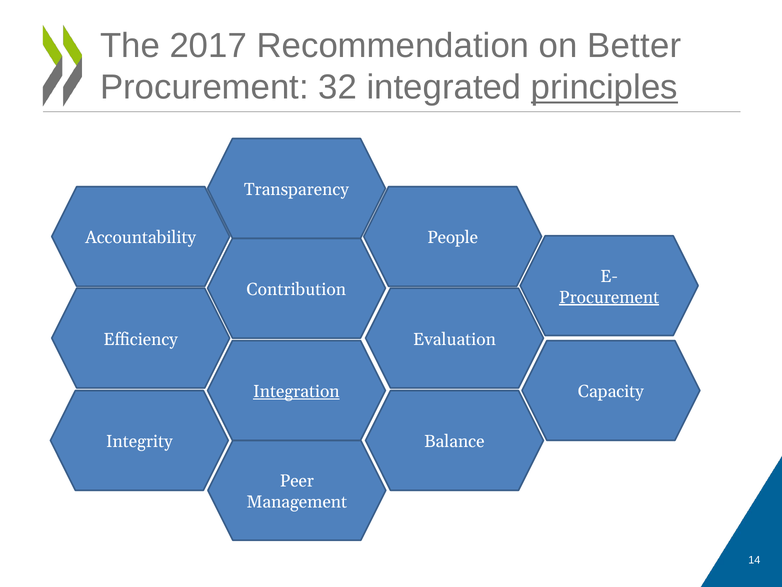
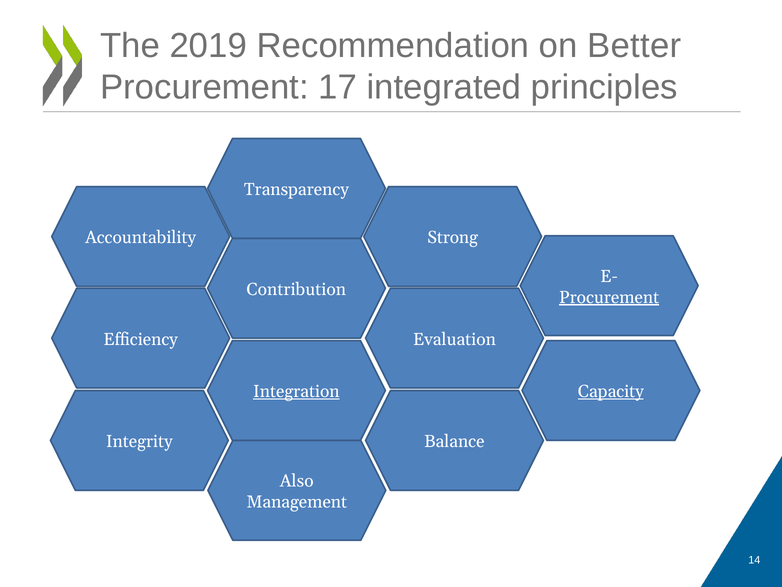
2017: 2017 -> 2019 (208, 46)
32: 32 -> 17 (338, 87)
principles underline: present -> none (604, 87)
People: People -> Strong (453, 237)
Capacity underline: none -> present (611, 391)
Peer: Peer -> Also (297, 481)
